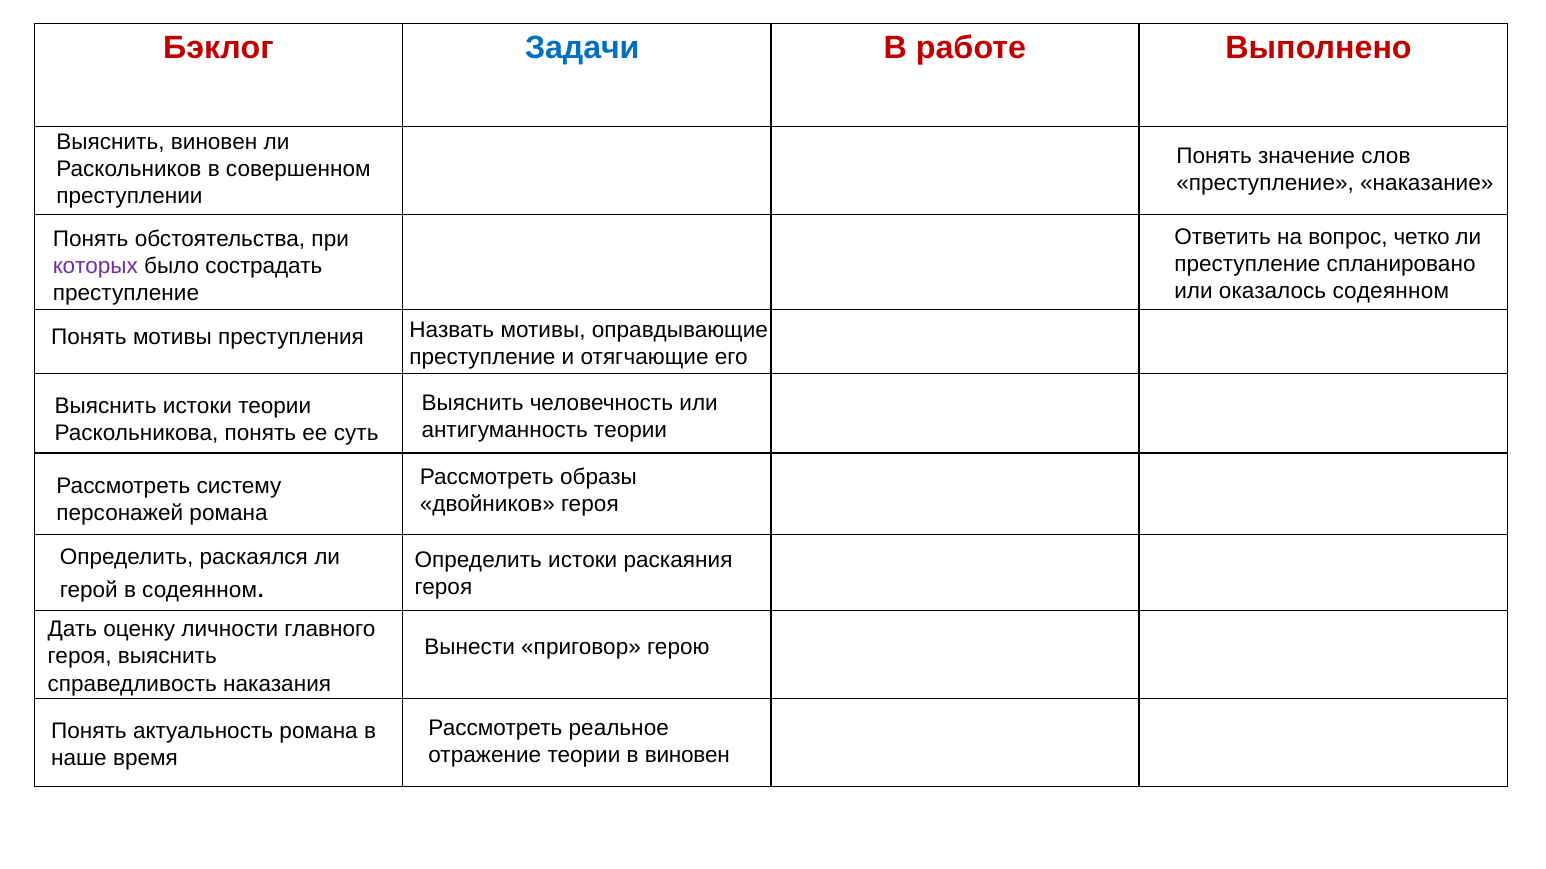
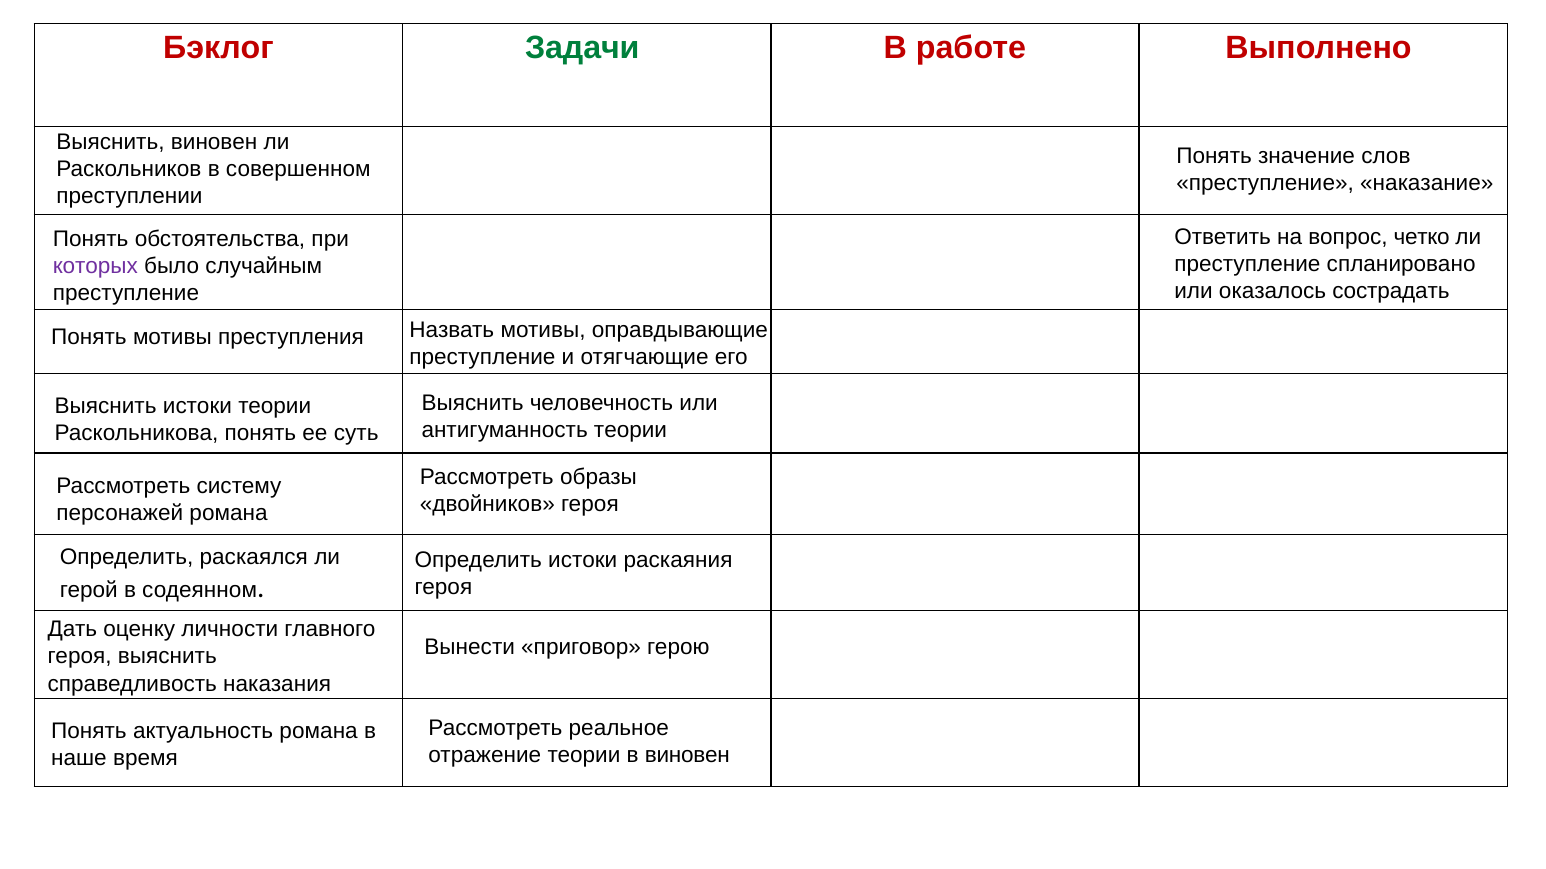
Задачи colour: blue -> green (582, 48)
сострадать: сострадать -> случайным (264, 266)
оказалось содеянном: содеянном -> сострадать (1391, 291)
